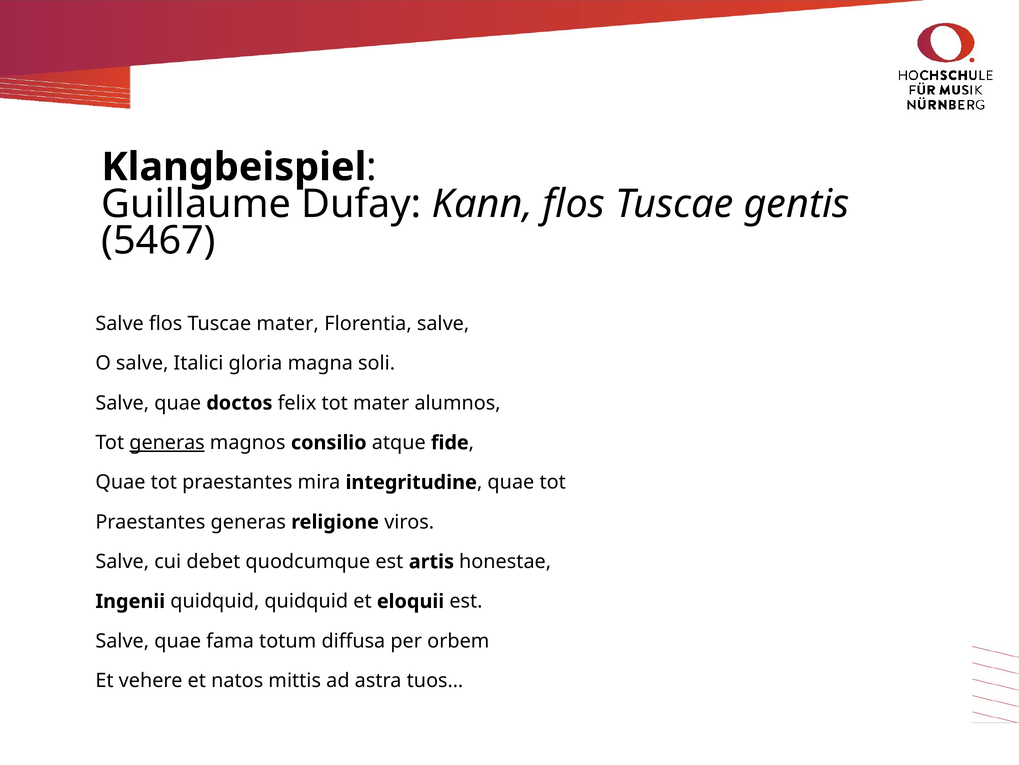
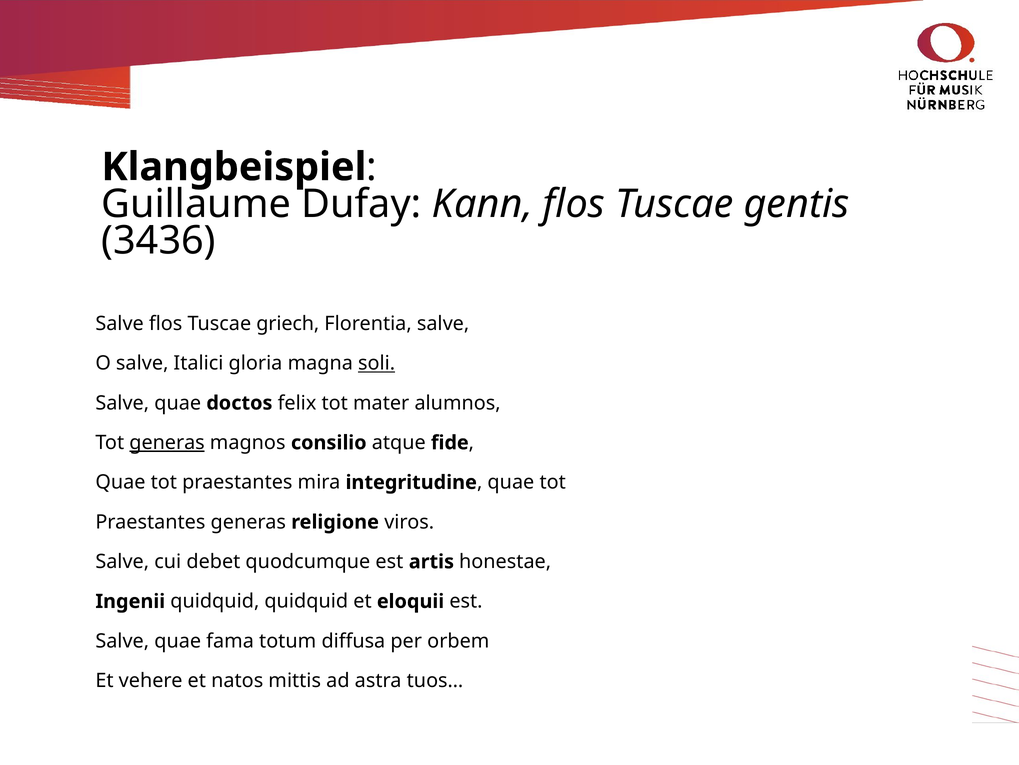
5467: 5467 -> 3436 (159, 241)
Tuscae mater: mater -> griech (288, 323)
soli underline: none -> present (377, 363)
